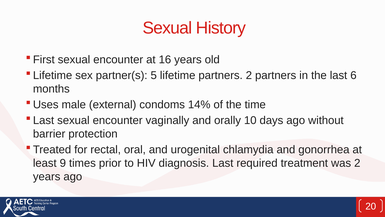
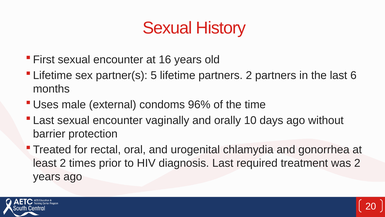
14%: 14% -> 96% (199, 104)
least 9: 9 -> 2 (63, 163)
